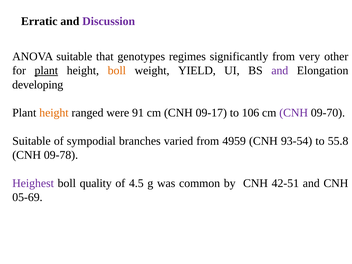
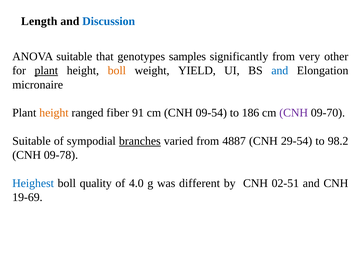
Erratic: Erratic -> Length (39, 21)
Discussion colour: purple -> blue (109, 21)
regimes: regimes -> samples (187, 57)
and colour: purple -> blue (280, 71)
developing: developing -> micronaire (38, 85)
were: were -> fiber (118, 113)
09-17: 09-17 -> 09-54 (211, 113)
106: 106 -> 186 (251, 113)
branches underline: none -> present (140, 141)
4959: 4959 -> 4887 (234, 141)
93-54: 93-54 -> 29-54 (297, 141)
55.8: 55.8 -> 98.2 (338, 141)
Heighest colour: purple -> blue (33, 183)
4.5: 4.5 -> 4.0 (136, 183)
common: common -> different (200, 183)
42-51: 42-51 -> 02-51 (285, 183)
05-69: 05-69 -> 19-69 (27, 197)
